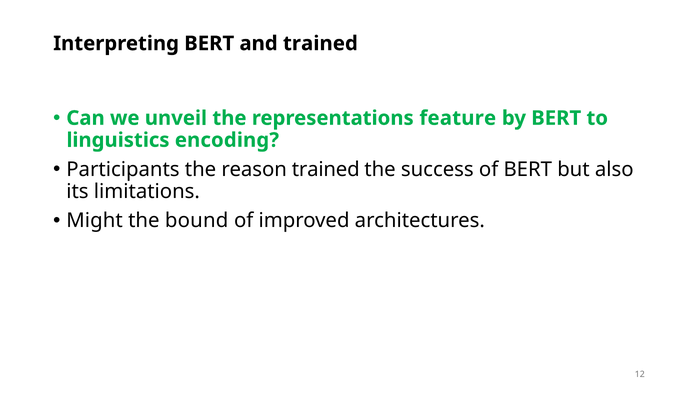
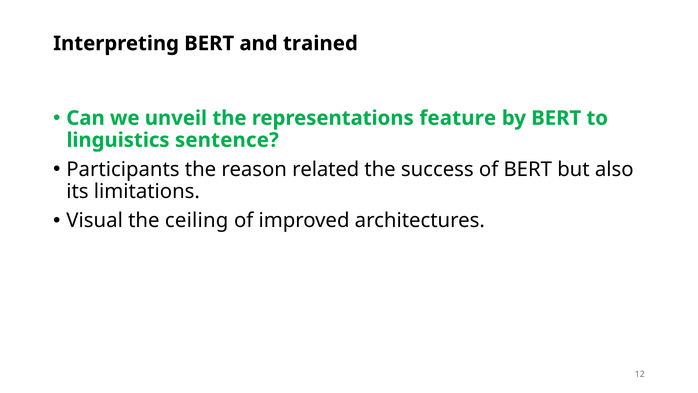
encoding: encoding -> sentence (227, 140)
reason trained: trained -> related (326, 169)
Might: Might -> Visual (95, 221)
bound: bound -> ceiling (197, 221)
